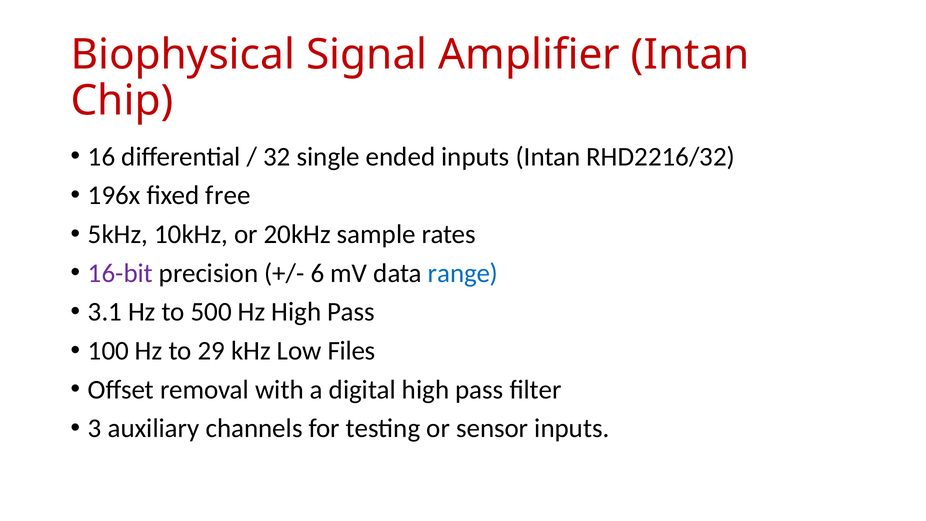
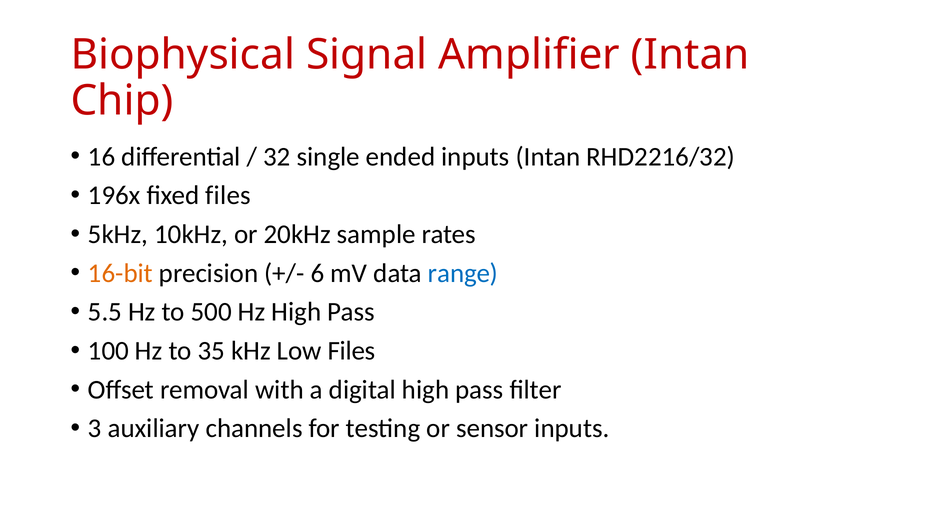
fixed free: free -> files (228, 195)
16-bit colour: purple -> orange (120, 273)
3.1: 3.1 -> 5.5 (105, 312)
29: 29 -> 35 (211, 351)
